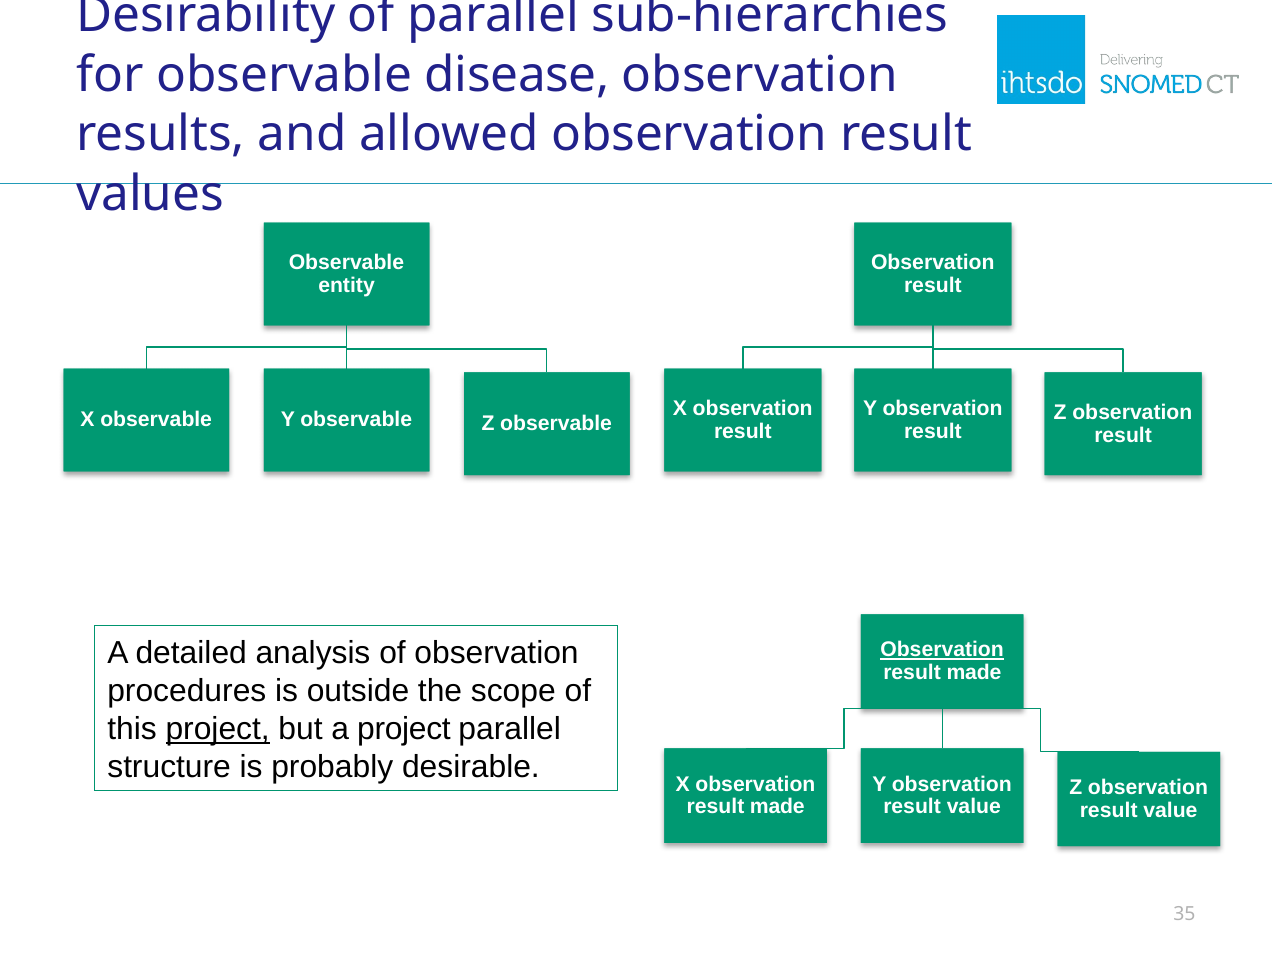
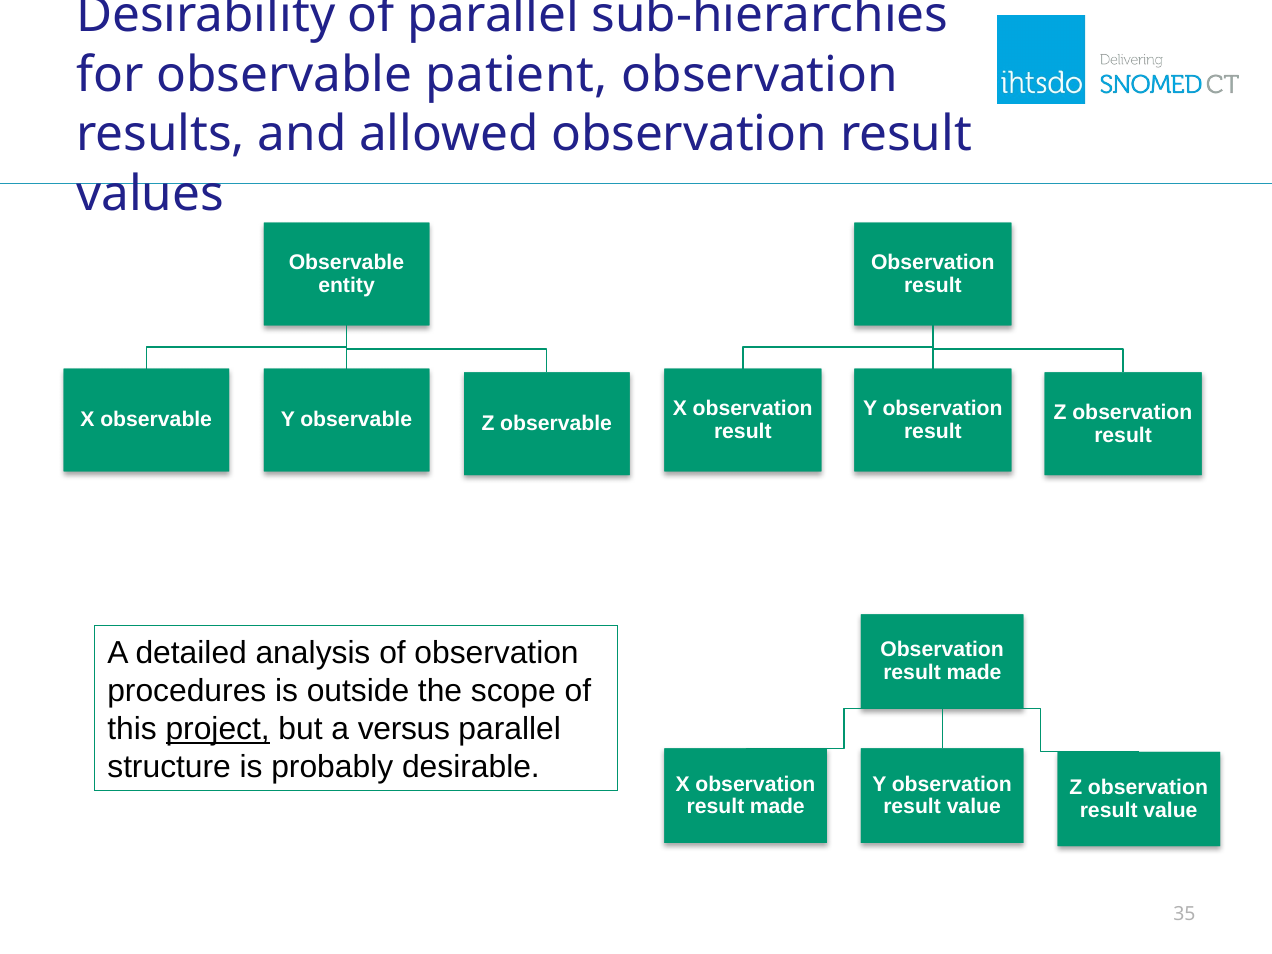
disease: disease -> patient (517, 75)
Observation underline: present -> none (942, 650)
a project: project -> versus (404, 729)
